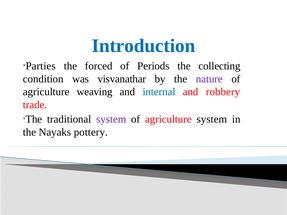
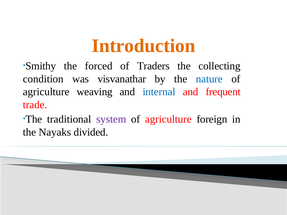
Introduction colour: blue -> orange (143, 46)
Parties: Parties -> Smithy (41, 66)
Periods: Periods -> Traders (153, 66)
nature colour: purple -> blue (209, 79)
robbery: robbery -> frequent (223, 92)
agriculture system: system -> foreign (212, 119)
pottery: pottery -> divided (91, 132)
